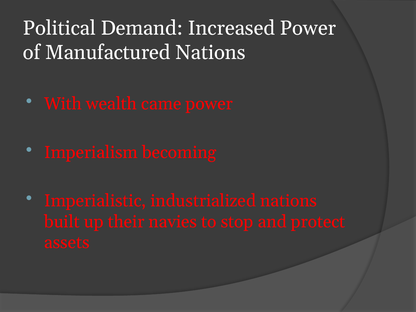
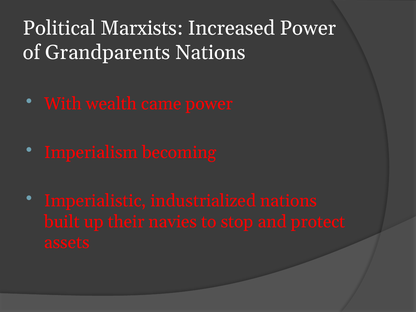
Demand: Demand -> Marxists (142, 28)
Manufactured: Manufactured -> Grandparents (108, 52)
